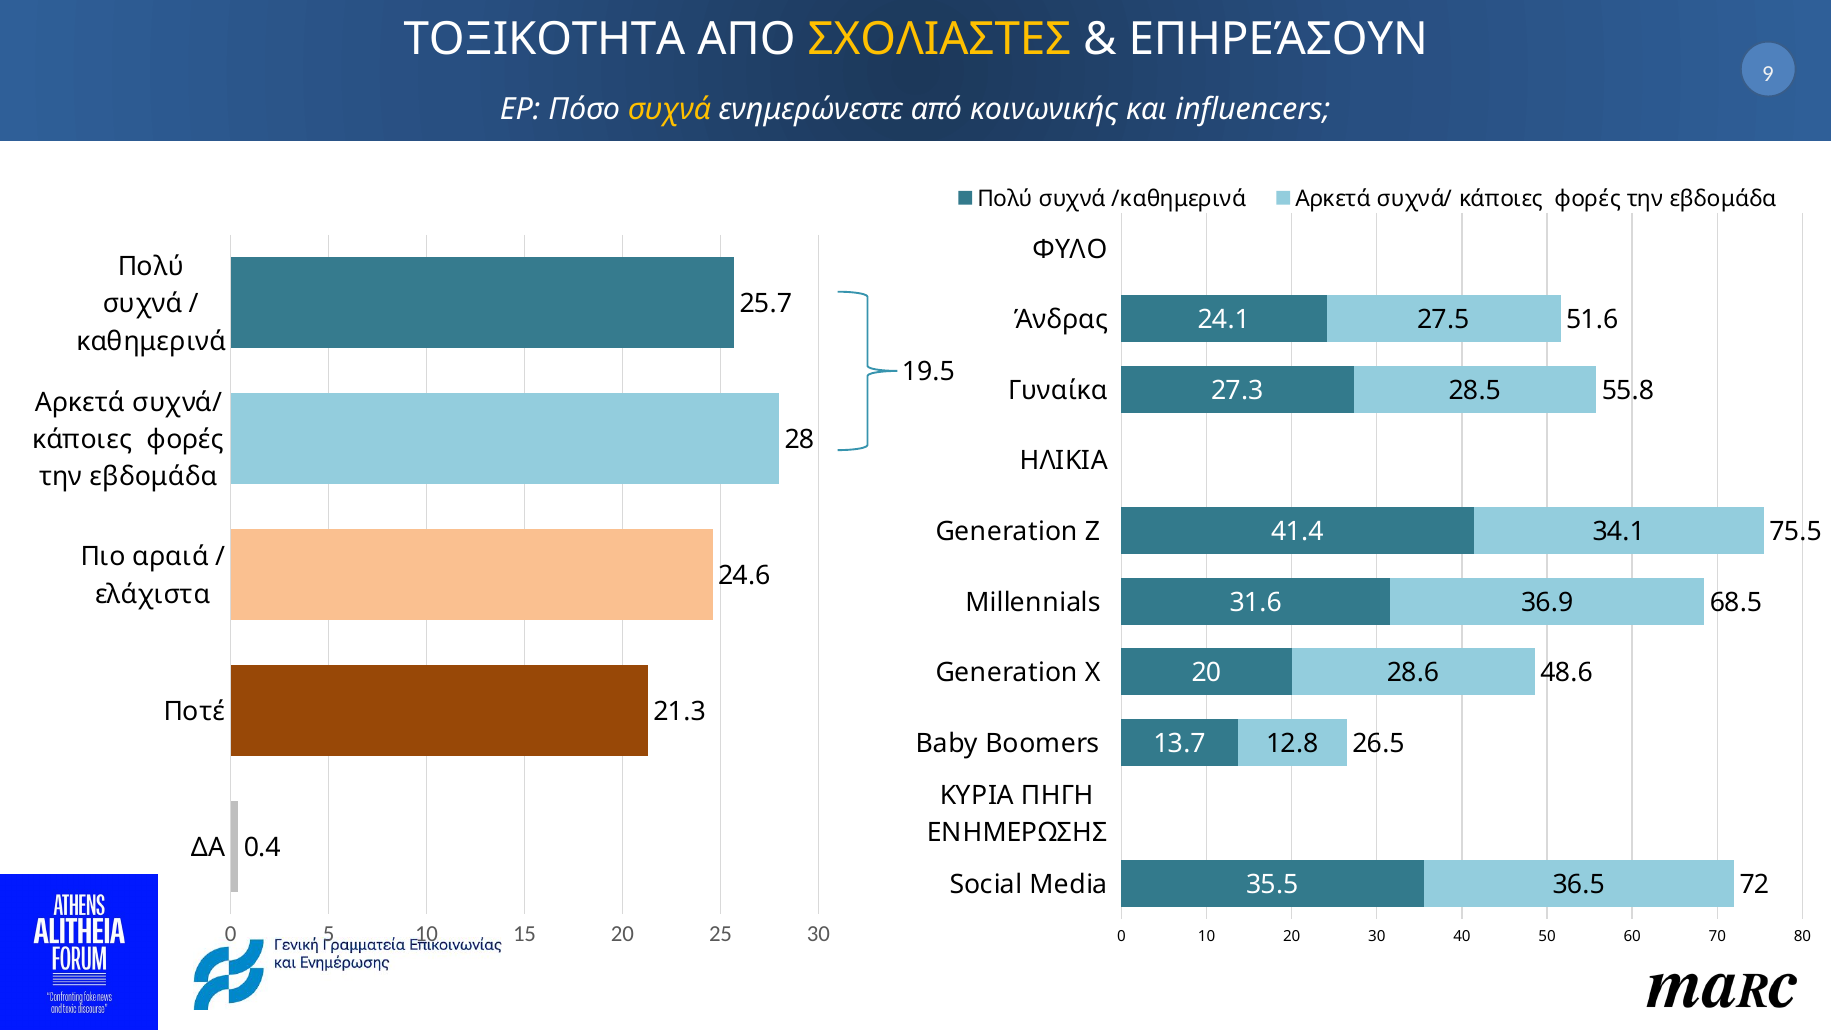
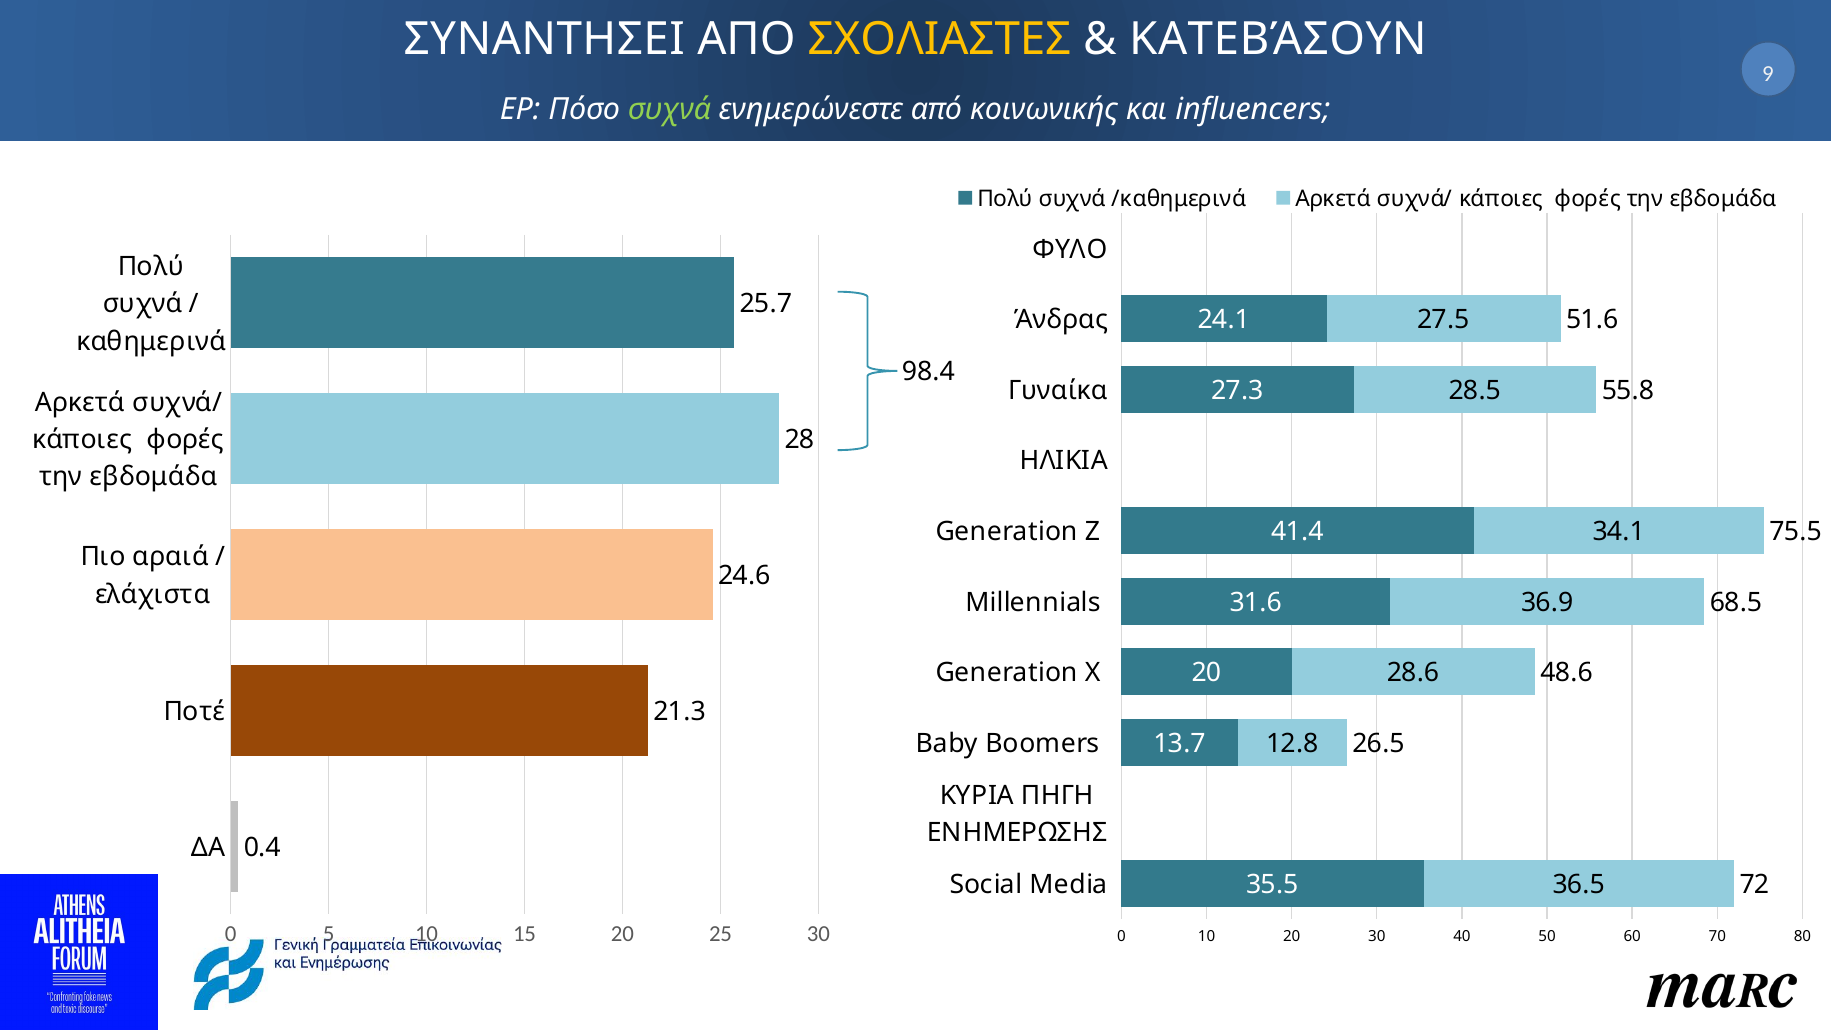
ΤΟΞΙΚΟΤΗΤΑ: ΤΟΞΙΚΟΤΗΤΑ -> ΣΥΝΑΝΤΗΣΕΙ (544, 40)
ΕΠΗΡΕΆΣΟΥΝ: ΕΠΗΡΕΆΣΟΥΝ -> ΚΑΤΕΒΆΣΟΥΝ (1278, 40)
συχνά colour: yellow -> light green (669, 110)
19.5: 19.5 -> 98.4 (928, 372)
